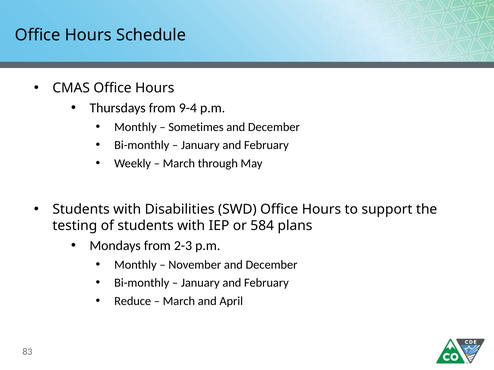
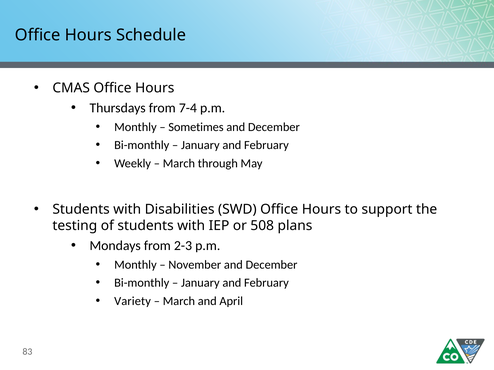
9-4: 9-4 -> 7-4 (188, 108)
584: 584 -> 508 (262, 226)
Reduce: Reduce -> Variety (133, 301)
